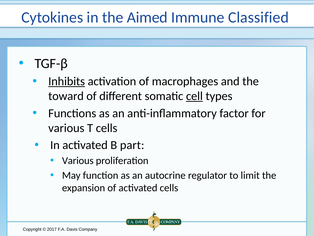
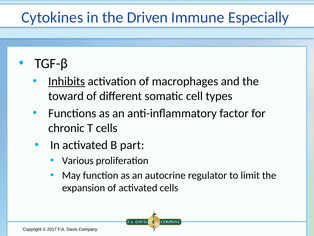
Aimed: Aimed -> Driven (147, 17)
Classified: Classified -> Especially (259, 17)
cell underline: present -> none (194, 96)
various: various -> chronic (66, 128)
